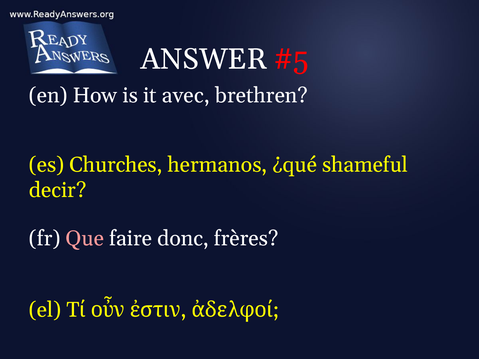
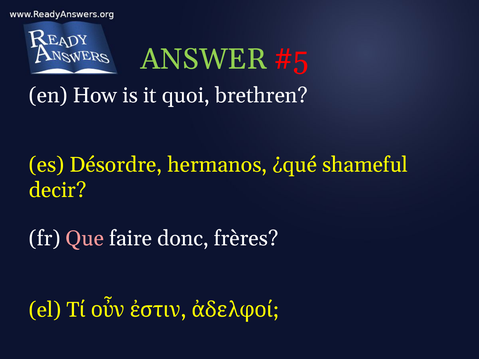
ANSWER colour: white -> light green (204, 59)
avec: avec -> quoi (186, 95)
Churches: Churches -> Désordre (116, 165)
